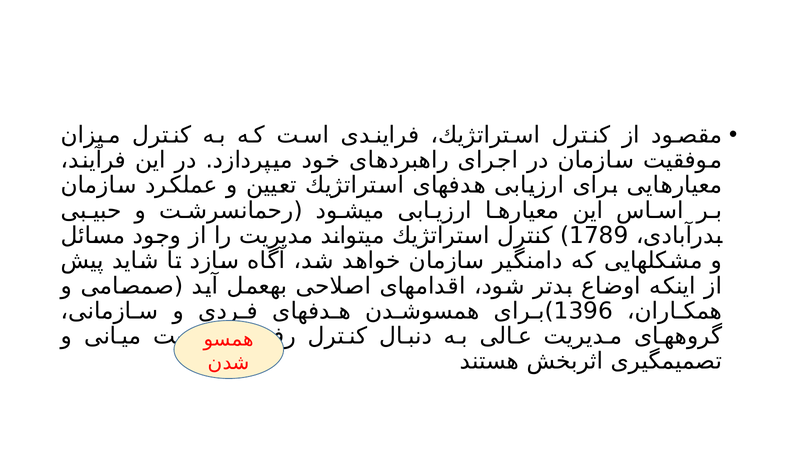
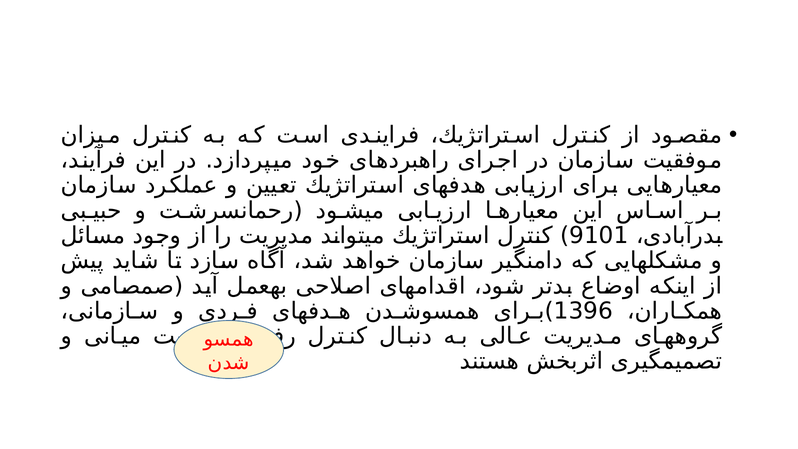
1789: 1789 -> 9101 (599, 235)
